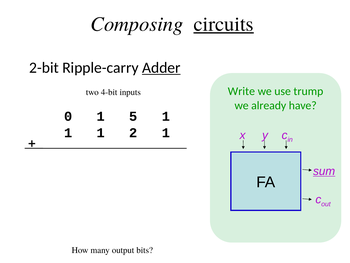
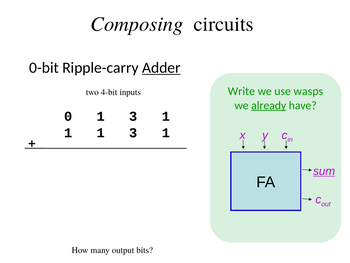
circuits underline: present -> none (224, 24)
2-bit: 2-bit -> 0-bit (44, 68)
trump: trump -> wasps (308, 91)
already underline: none -> present (269, 105)
0 1 5: 5 -> 3 (133, 116)
1 1 2: 2 -> 3 (133, 133)
